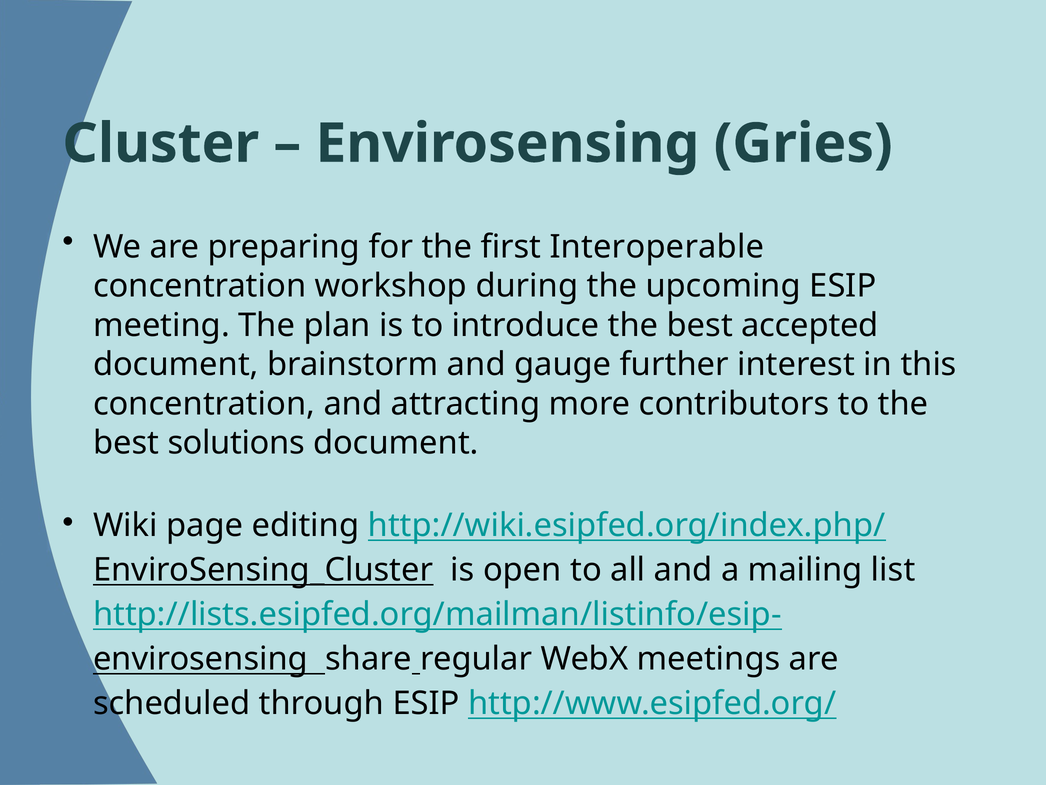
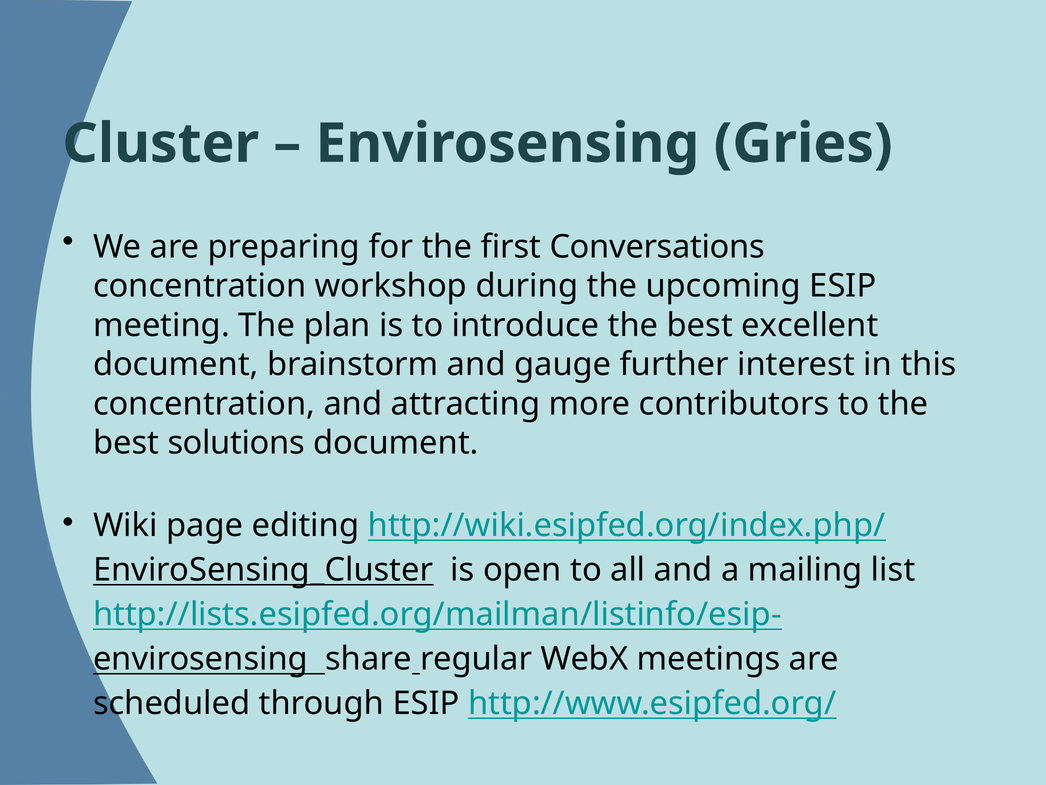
Interoperable: Interoperable -> Conversations (657, 247)
accepted: accepted -> excellent (810, 325)
